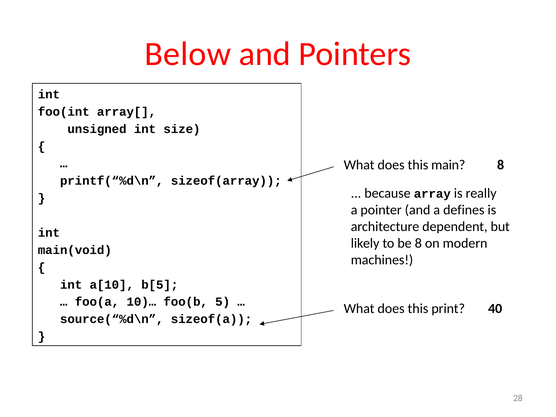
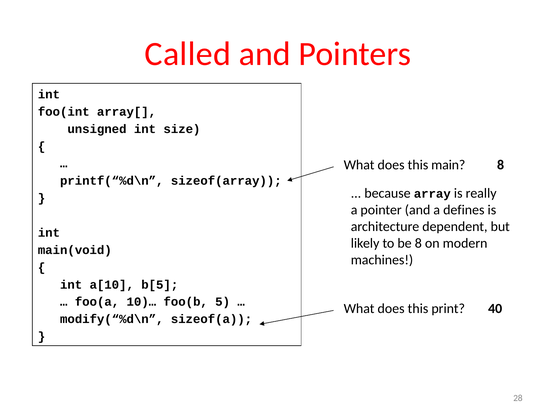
Below: Below -> Called (188, 54)
source(“%d\n: source(“%d\n -> modify(“%d\n (112, 319)
